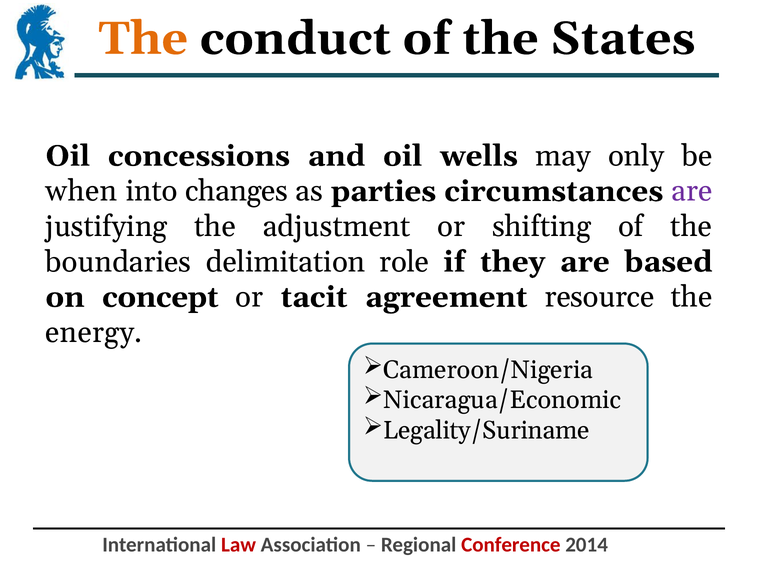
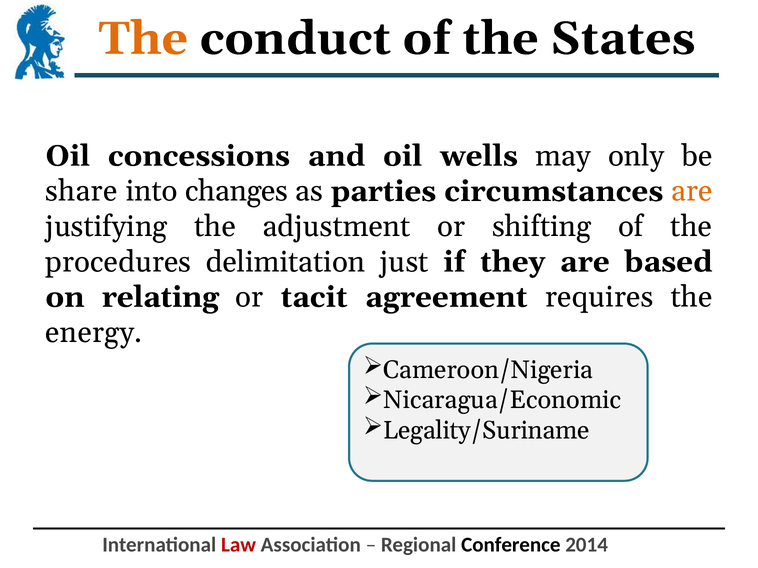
when: when -> share (82, 191)
are colour: purple -> orange (692, 191)
boundaries: boundaries -> procedures (118, 262)
role: role -> just (404, 262)
concept: concept -> relating (160, 297)
resource: resource -> requires (599, 297)
Conference colour: red -> black (511, 545)
